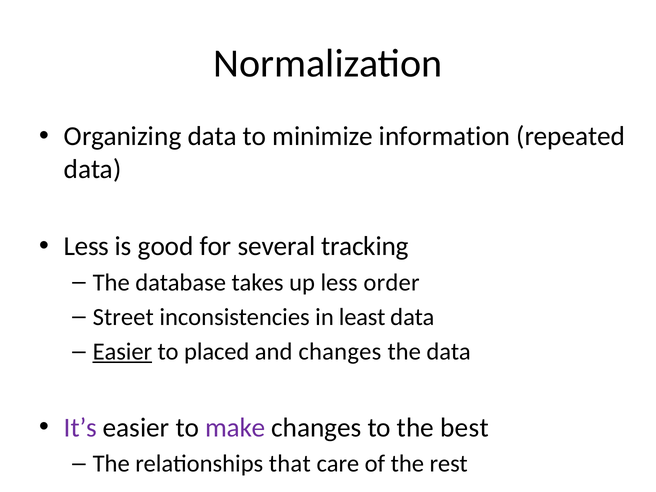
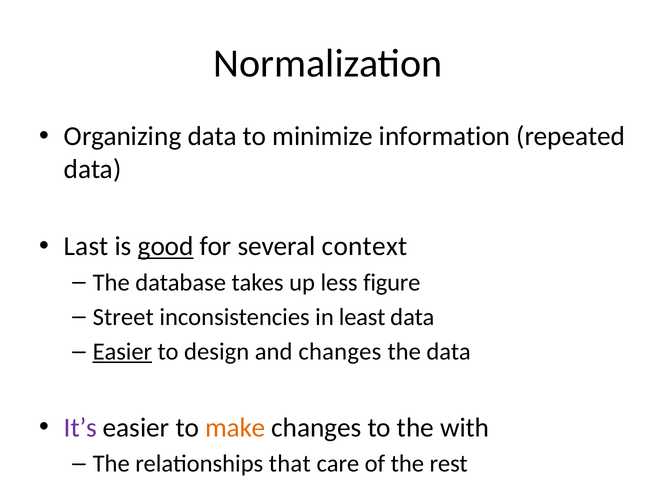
Less: Less -> Last (86, 246)
good underline: none -> present (166, 246)
tracking: tracking -> context (365, 246)
order: order -> figure (392, 283)
placed: placed -> design (217, 352)
make colour: purple -> orange (235, 428)
best: best -> with (465, 428)
